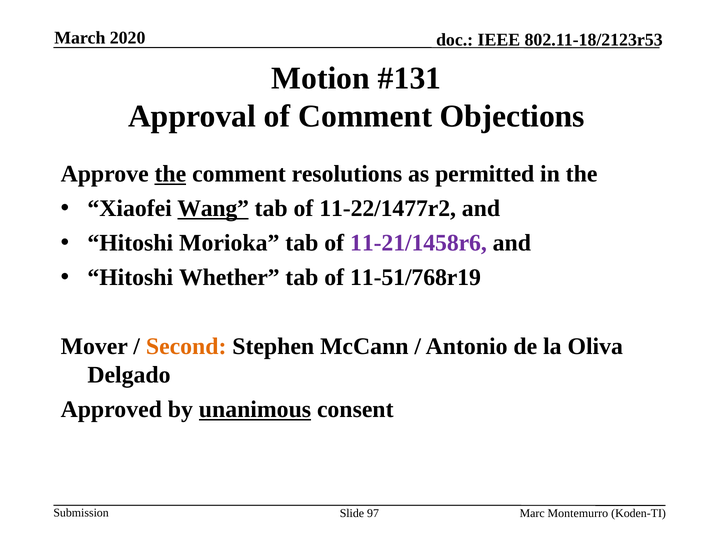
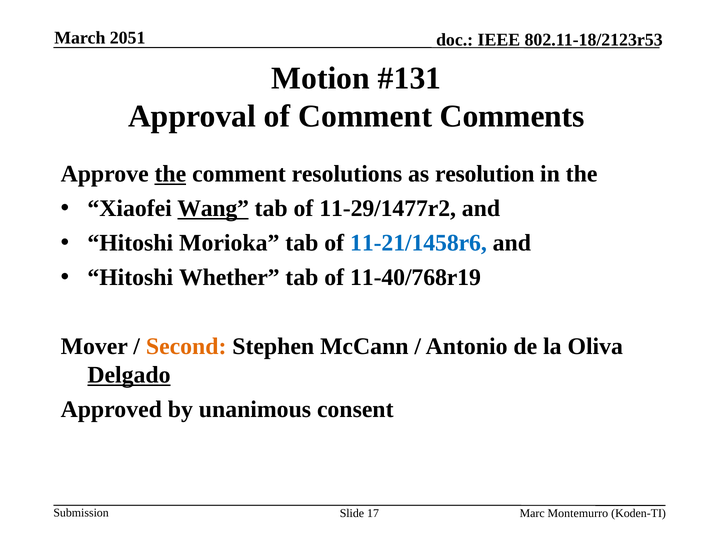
2020: 2020 -> 2051 (128, 38)
Objections: Objections -> Comments (512, 116)
permitted: permitted -> resolution (485, 174)
11-22/1477r2: 11-22/1477r2 -> 11-29/1477r2 (388, 208)
11-21/1458r6 colour: purple -> blue (418, 243)
11-51/768r19: 11-51/768r19 -> 11-40/768r19 (415, 277)
Delgado underline: none -> present (129, 375)
unanimous underline: present -> none (255, 409)
97: 97 -> 17 (373, 513)
